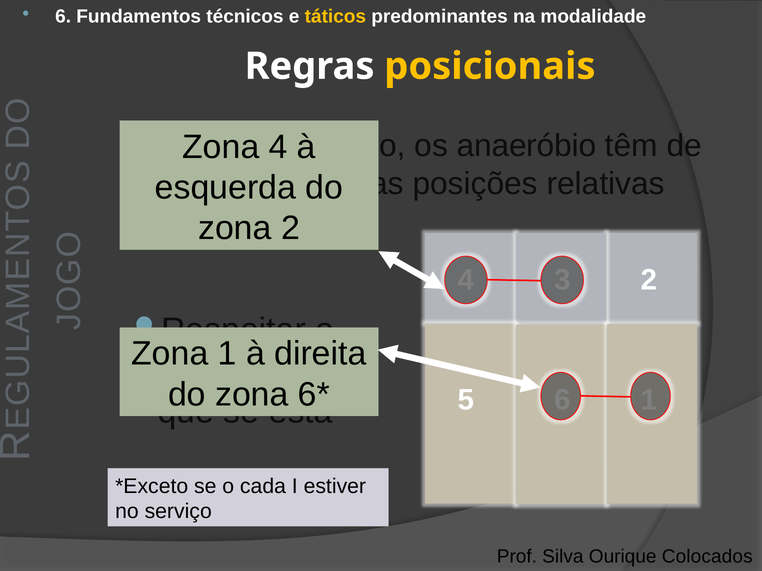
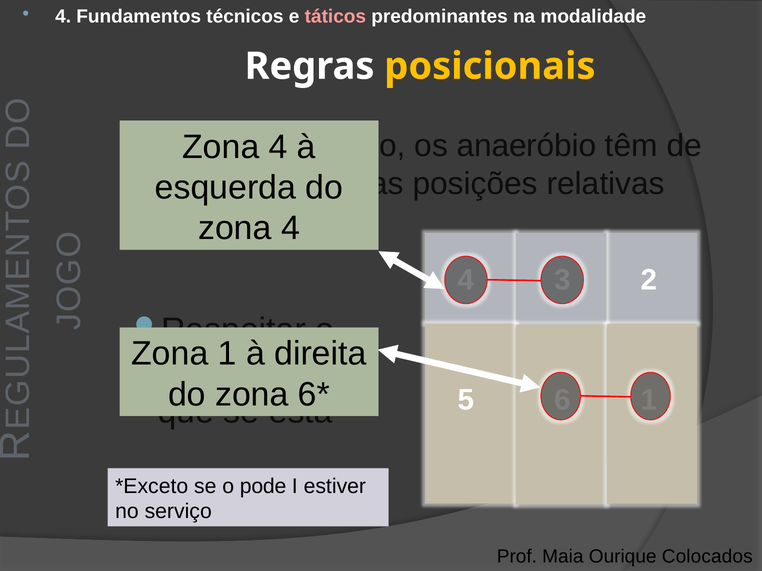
6: 6 -> 4 (63, 17)
táticos colour: yellow -> pink (335, 17)
2: 2 -> 4 (290, 228)
cada: cada -> pode (263, 486)
Silva: Silva -> Maia (563, 557)
